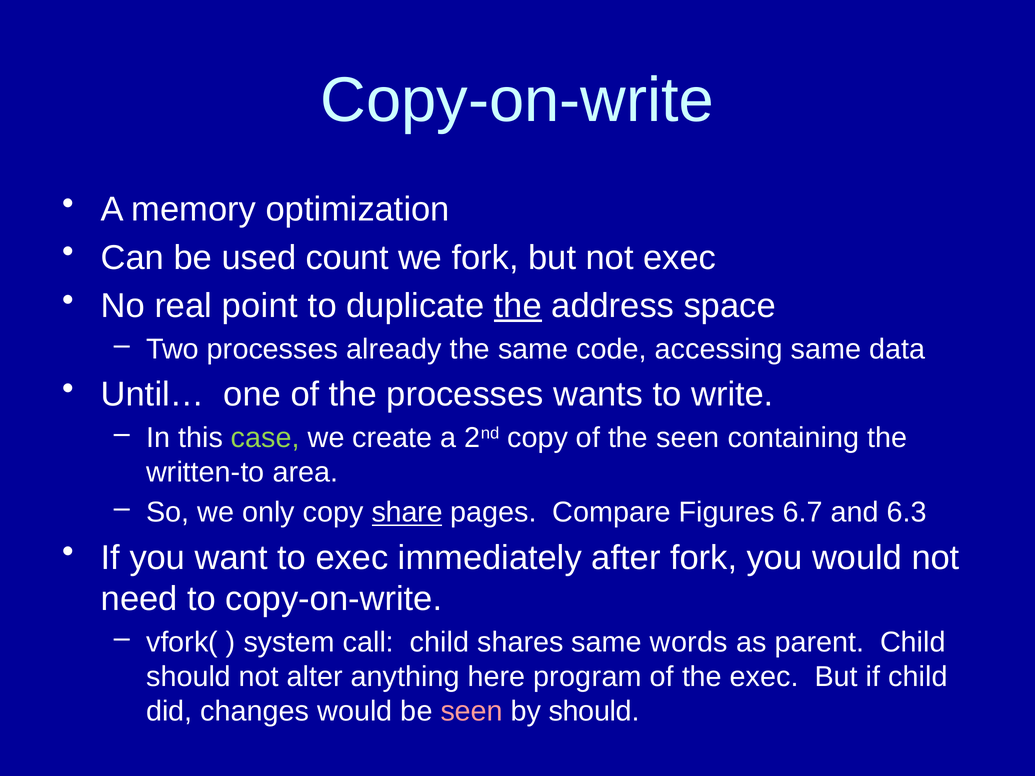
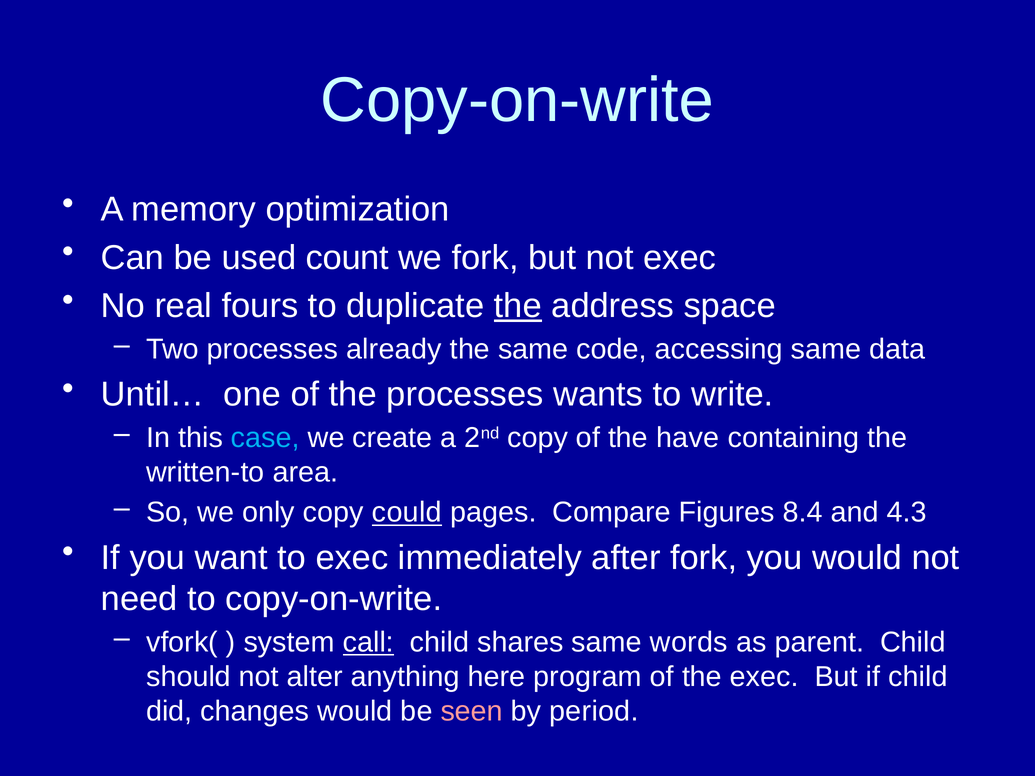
point: point -> fours (260, 306)
case colour: light green -> light blue (265, 438)
the seen: seen -> have (688, 438)
share: share -> could (407, 513)
6.7: 6.7 -> 8.4 (803, 513)
6.3: 6.3 -> 4.3 (907, 513)
call underline: none -> present (368, 643)
by should: should -> period (594, 712)
